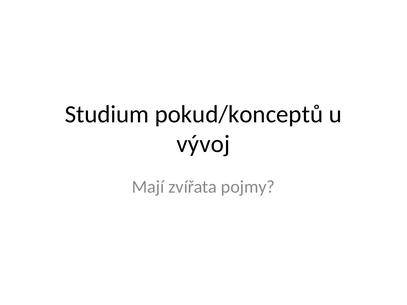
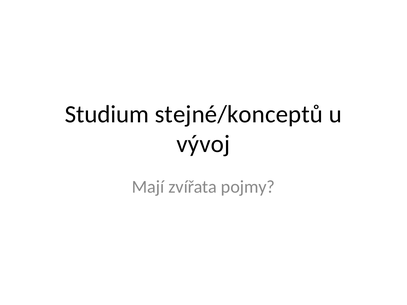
pokud/konceptů: pokud/konceptů -> stejné/konceptů (239, 114)
